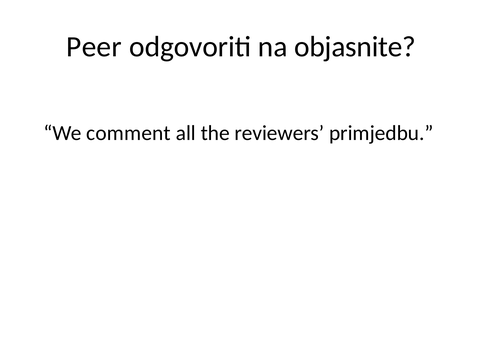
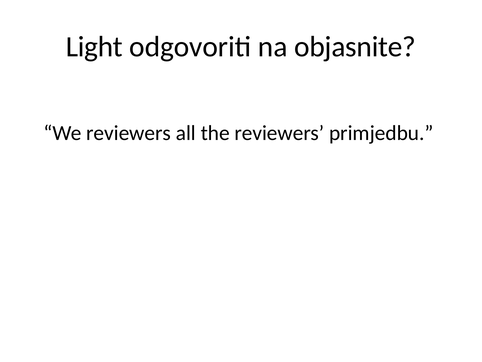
Peer: Peer -> Light (94, 47)
We comment: comment -> reviewers (129, 133)
